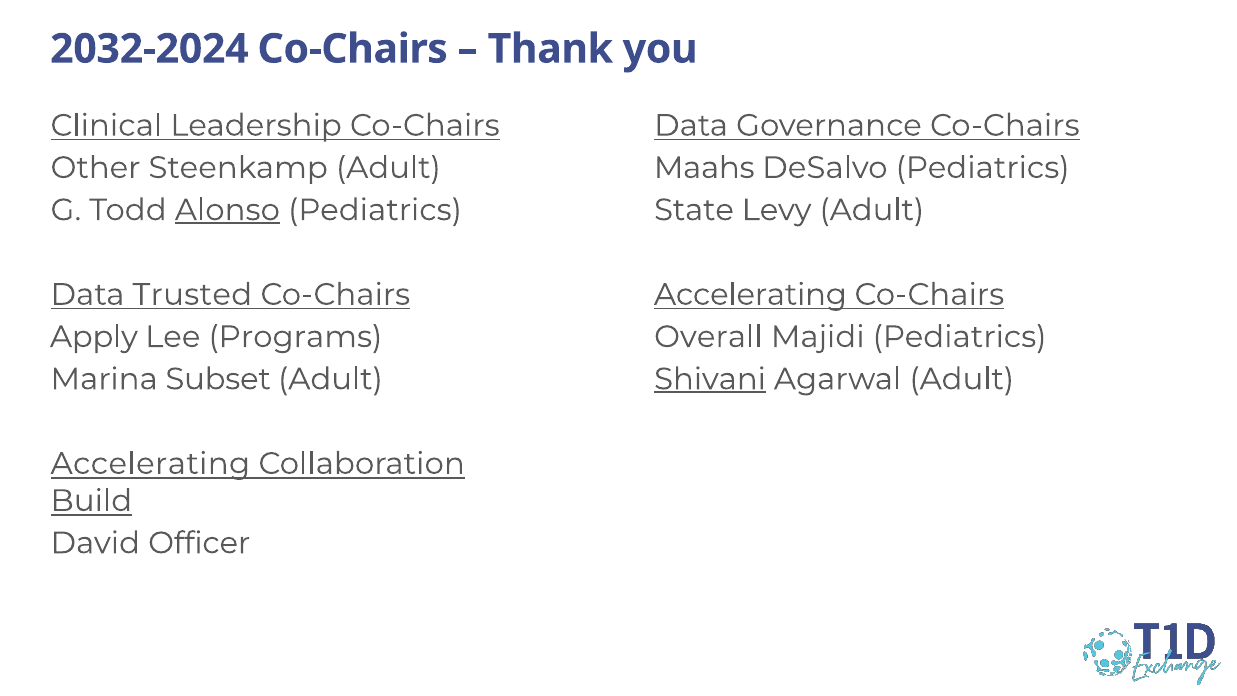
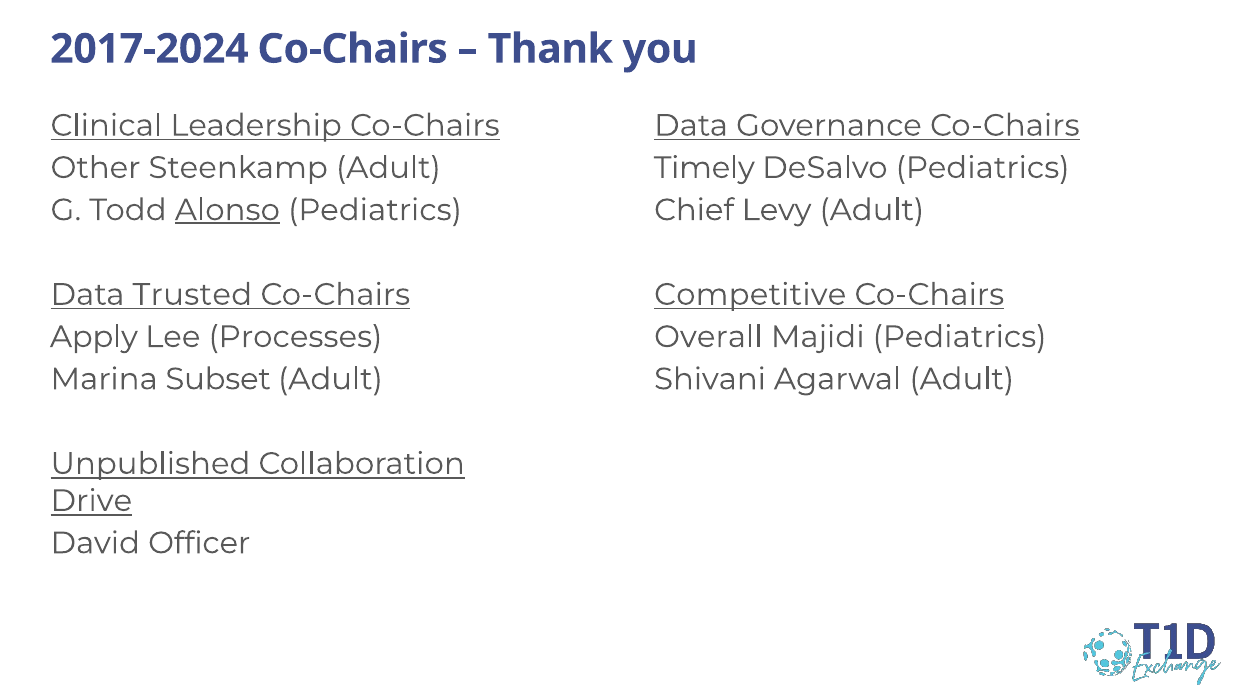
2032-2024: 2032-2024 -> 2017-2024 (149, 49)
Maahs: Maahs -> Timely (704, 168)
State: State -> Chief (694, 210)
Accelerating: Accelerating -> Competitive (750, 294)
Programs: Programs -> Processes (295, 337)
Shivani underline: present -> none (710, 379)
Accelerating: Accelerating -> Unpublished (150, 464)
Build: Build -> Drive (91, 501)
